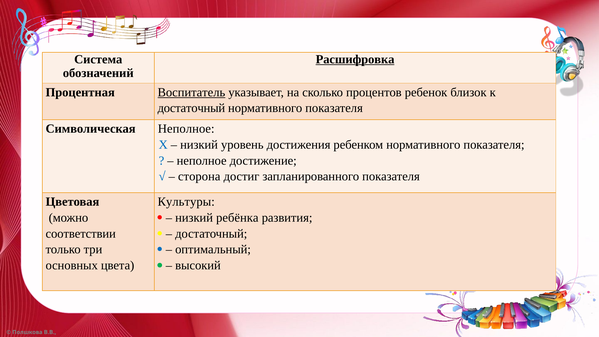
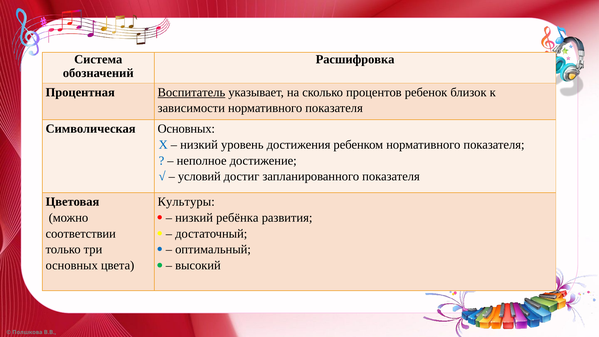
Расшифровка underline: present -> none (355, 59)
достаточный: достаточный -> зависимости (191, 108)
Символическая Неполное: Неполное -> Основных (186, 129)
сторона: сторона -> условий (199, 176)
